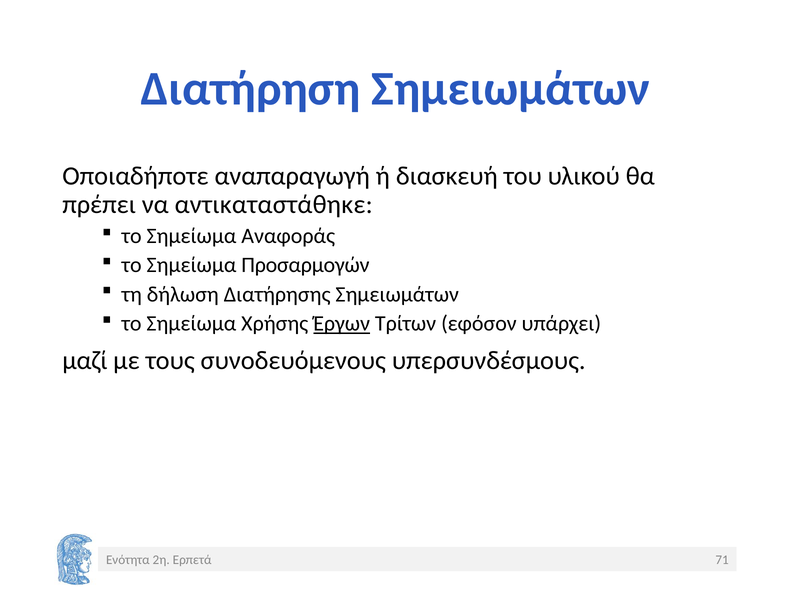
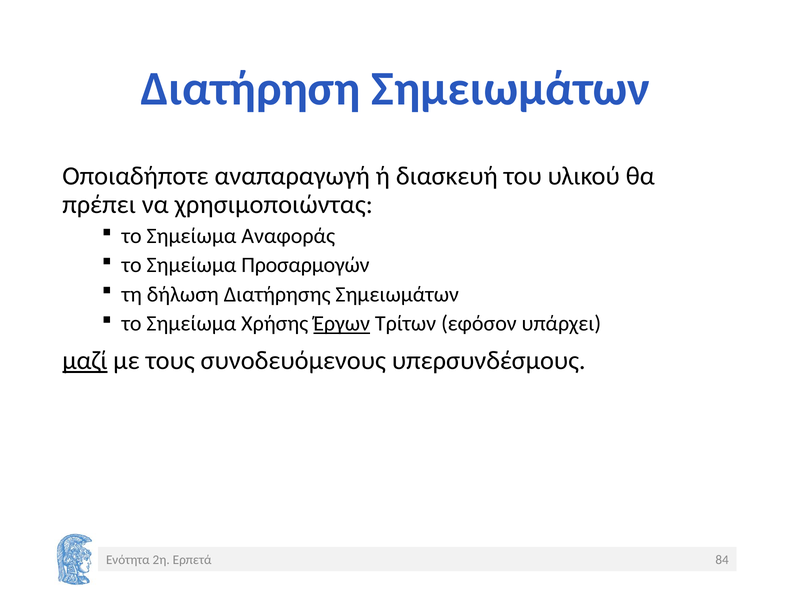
αντικαταστάθηκε: αντικαταστάθηκε -> χρησιμοποιώντας (274, 204)
μαζί underline: none -> present (85, 361)
71: 71 -> 84 (722, 560)
